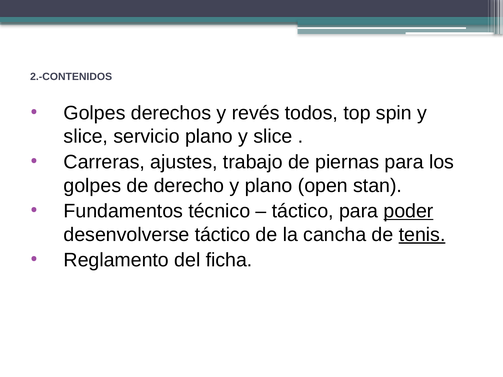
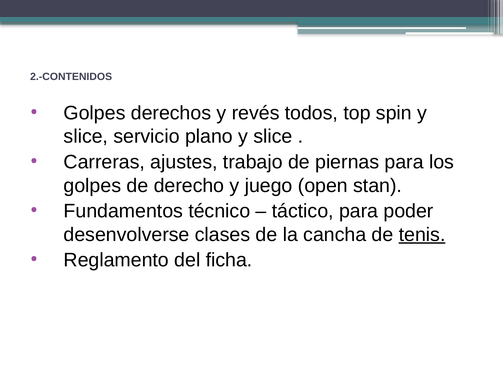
y plano: plano -> juego (269, 186)
poder underline: present -> none (408, 211)
desenvolverse táctico: táctico -> clases (223, 235)
